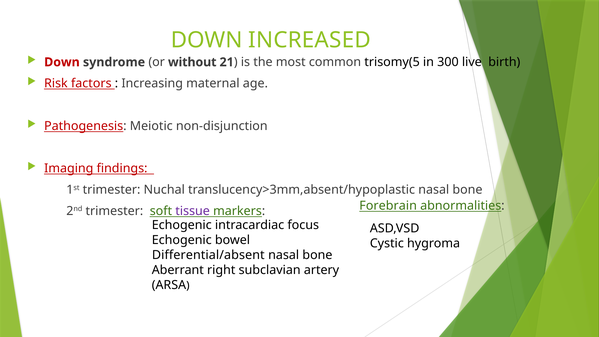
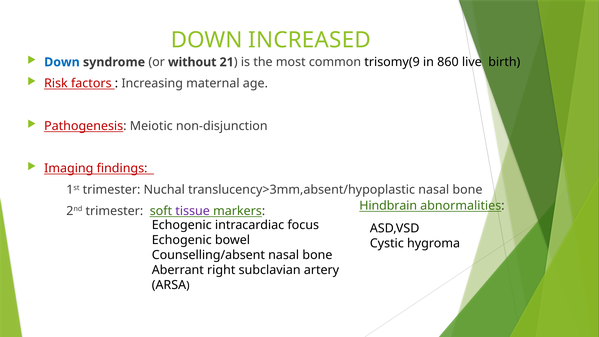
Down colour: red -> blue (62, 62)
trisomy(5: trisomy(5 -> trisomy(9 (392, 62)
300: 300 -> 860 (448, 62)
Forebrain: Forebrain -> Hindbrain (388, 206)
Differential/absent: Differential/absent -> Counselling/absent (208, 255)
